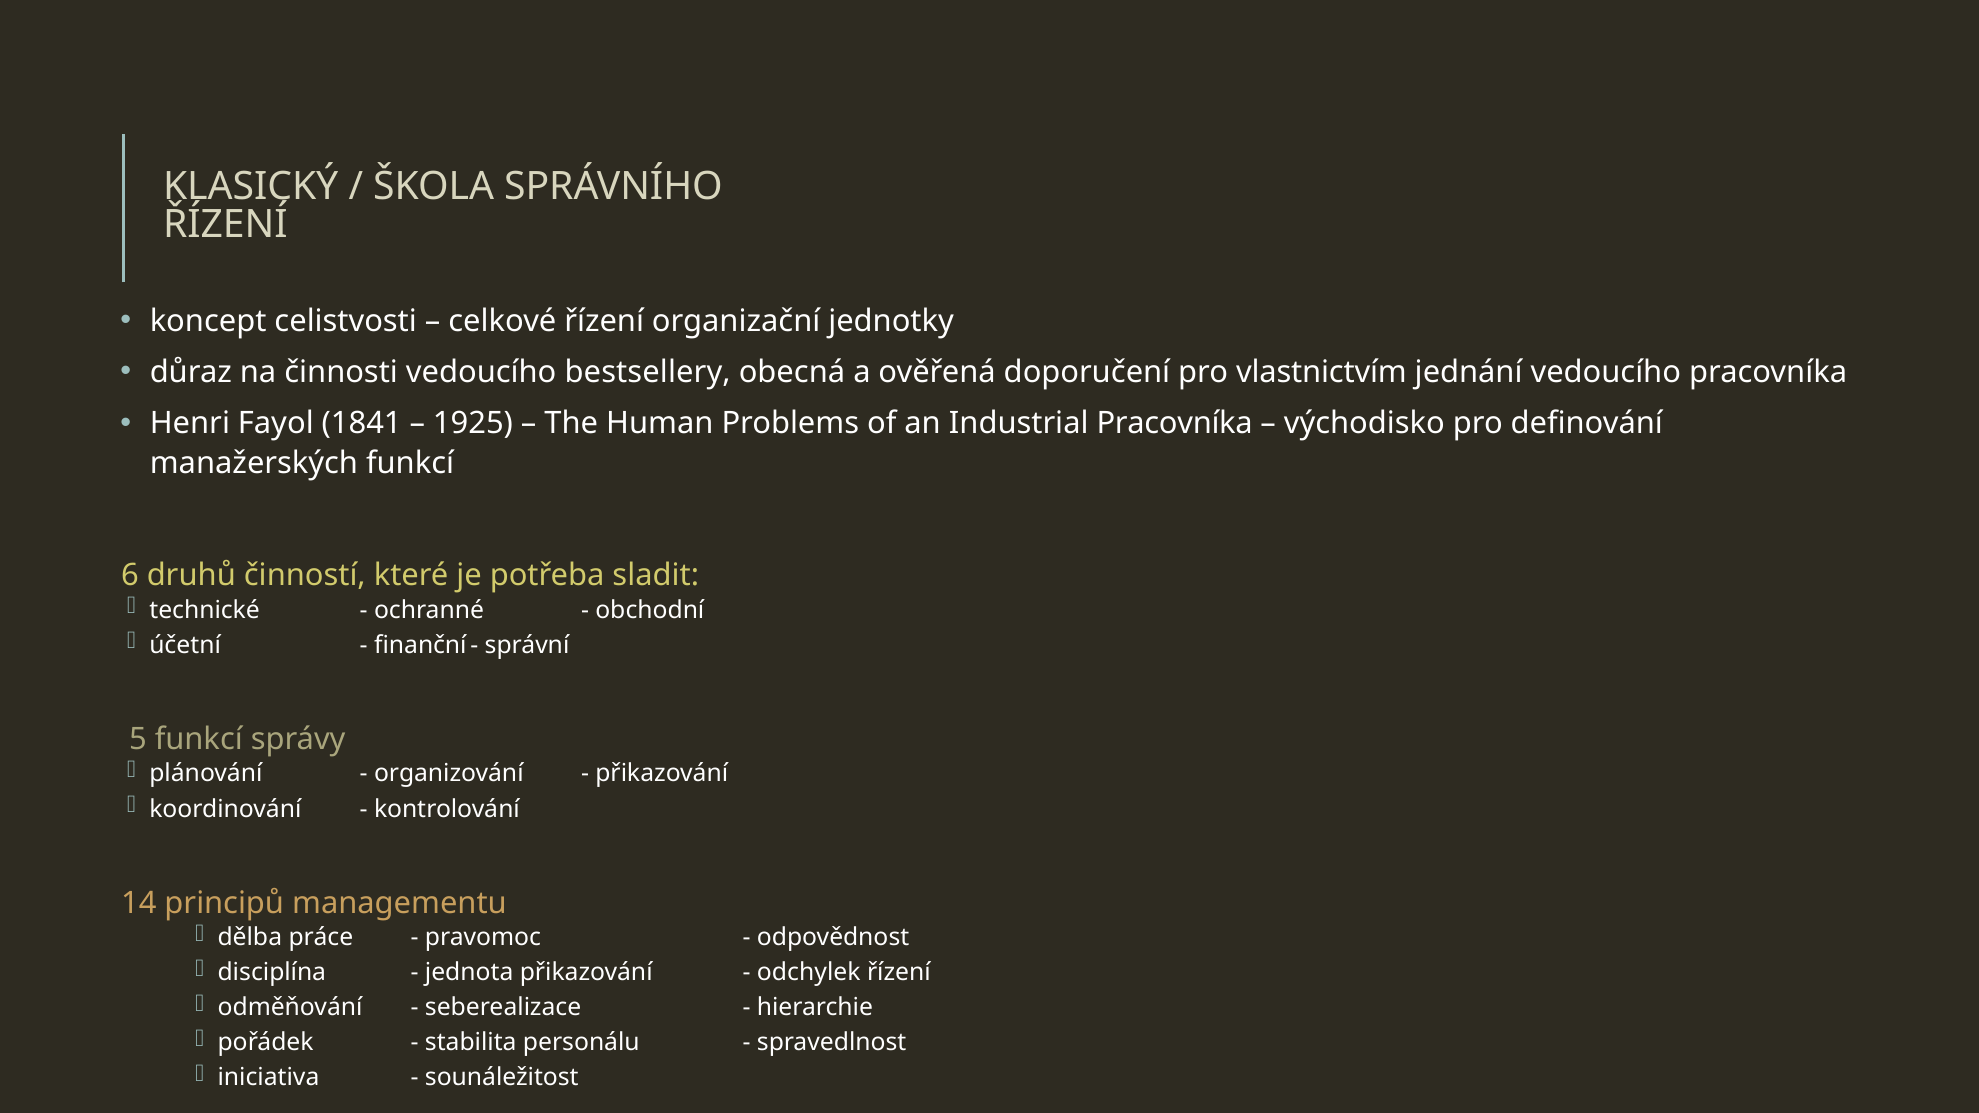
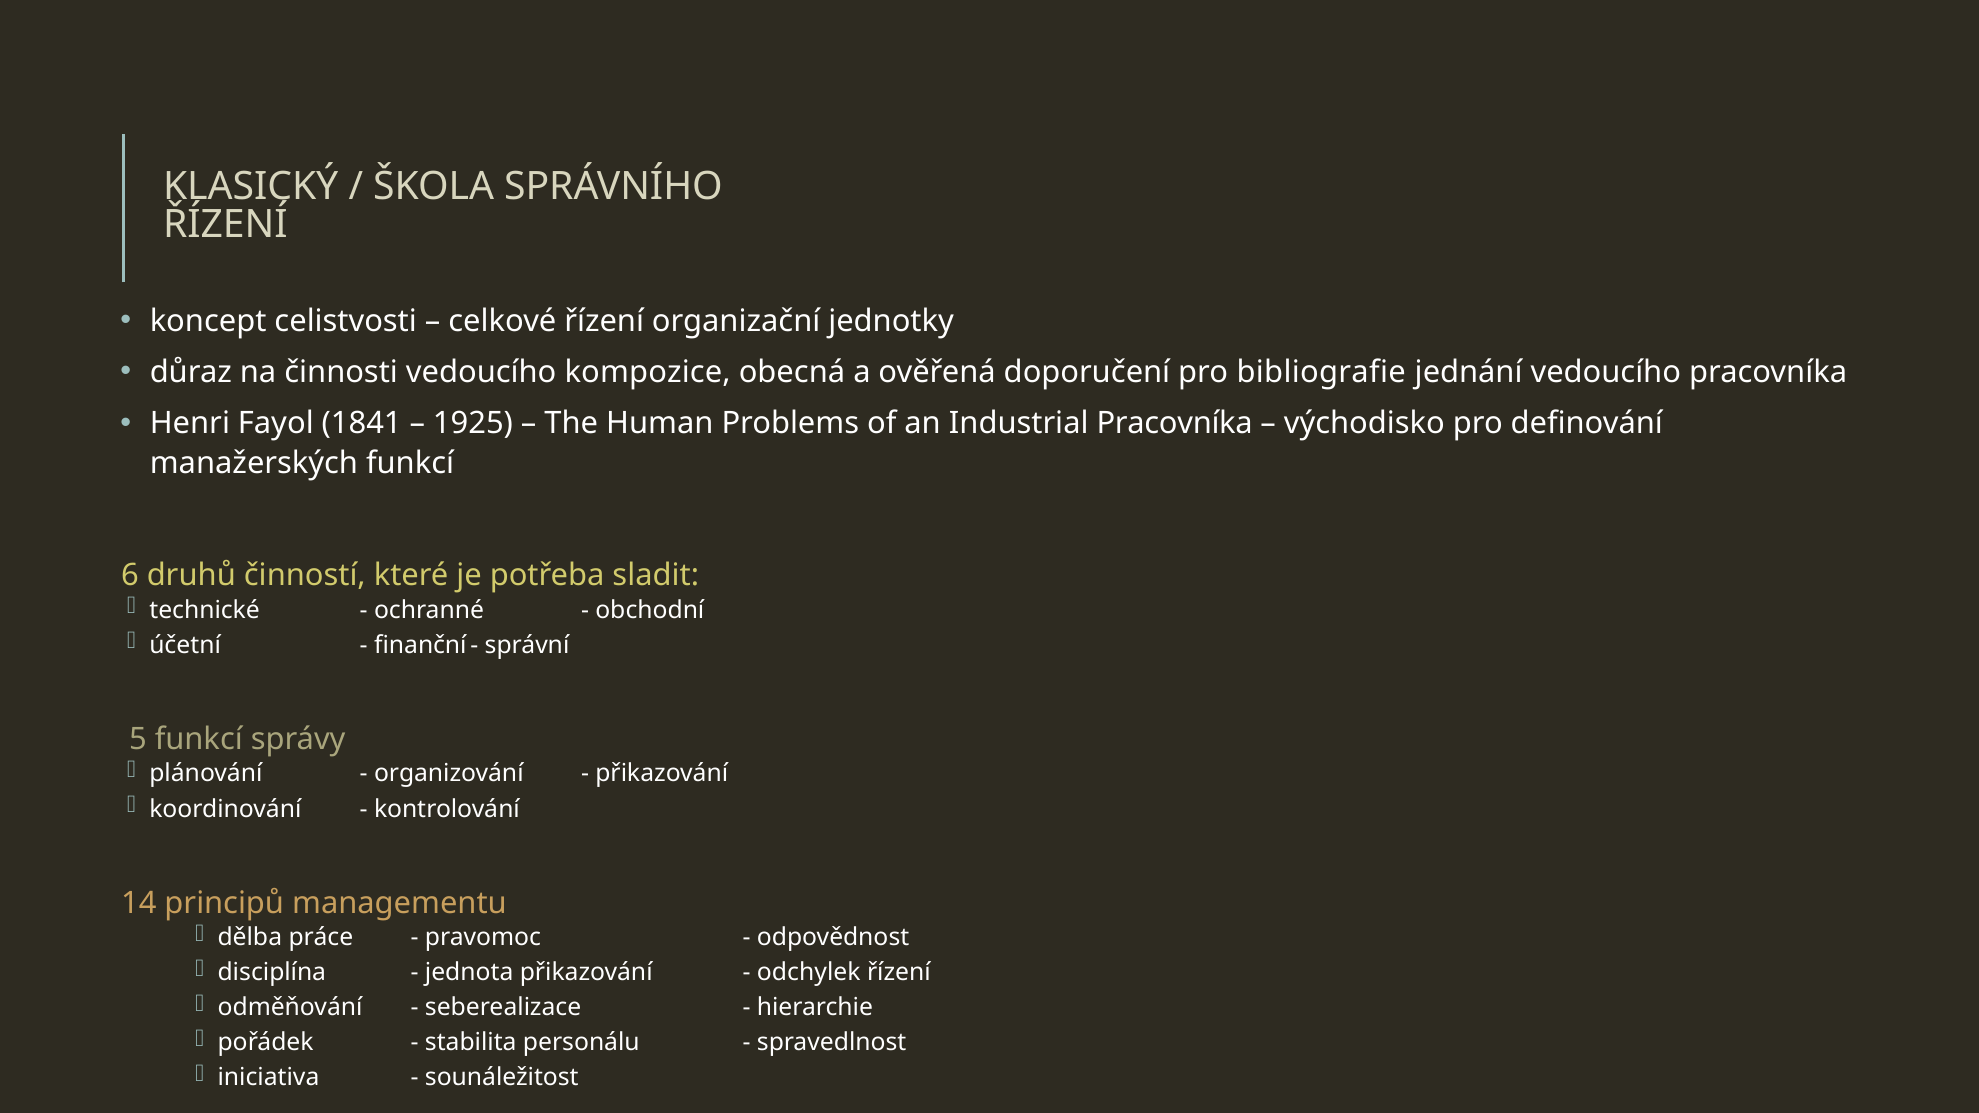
bestsellery: bestsellery -> kompozice (648, 373)
vlastnictvím: vlastnictvím -> bibliografie (1321, 373)
